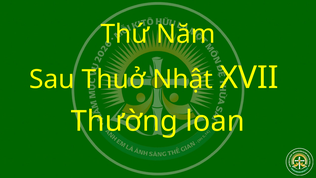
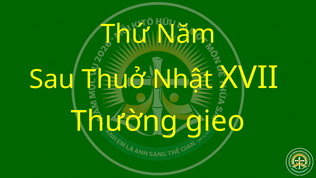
loan: loan -> gieo (215, 121)
